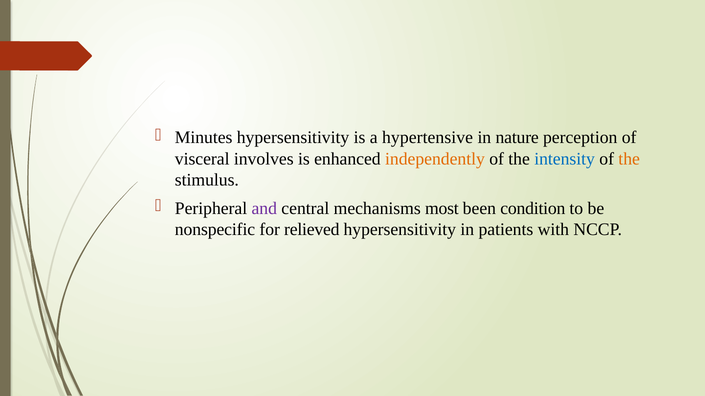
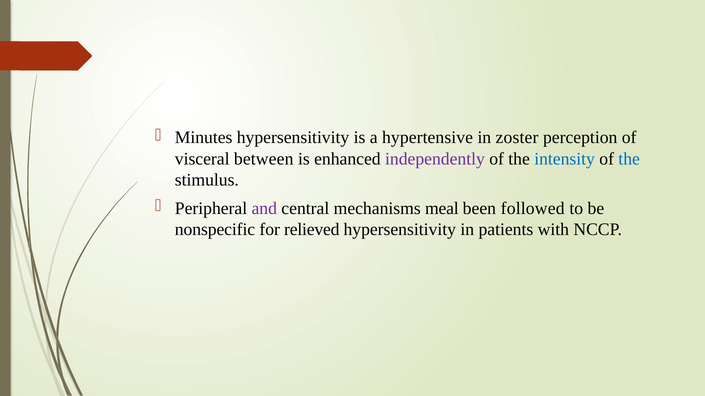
nature: nature -> zoster (517, 138)
involves: involves -> between (264, 159)
independently colour: orange -> purple (435, 159)
the colour: orange -> blue (629, 159)
most: most -> meal (442, 209)
condition: condition -> followed (533, 209)
